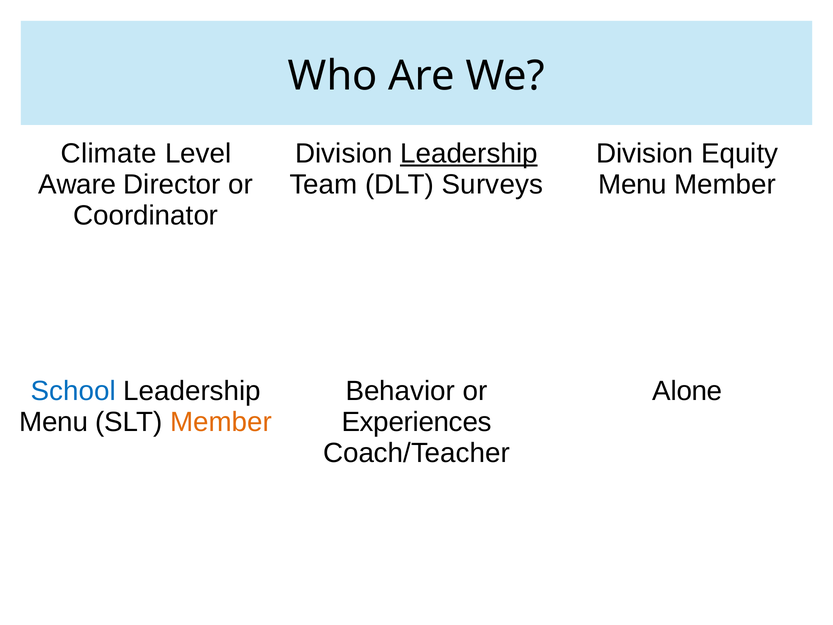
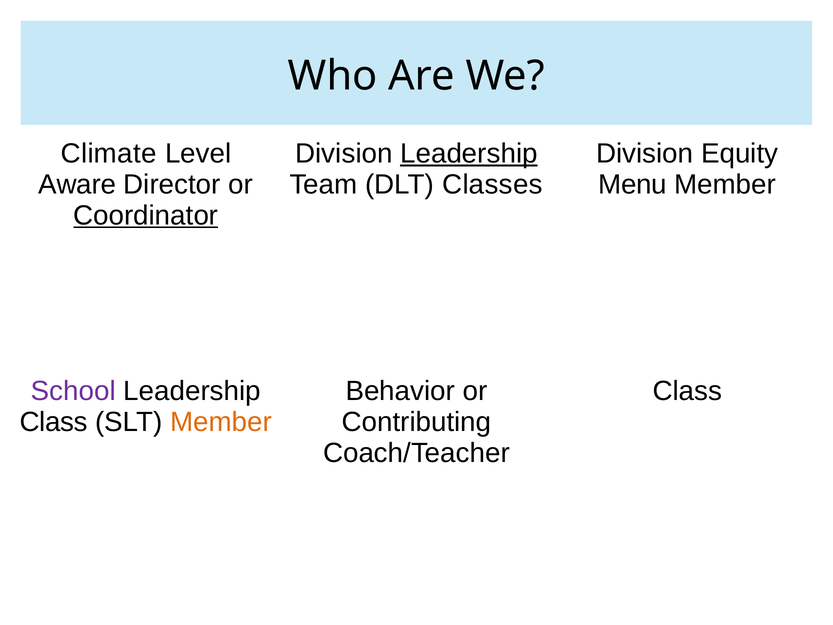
Surveys: Surveys -> Classes (492, 184)
Coordinator underline: none -> present (146, 215)
School colour: blue -> purple (73, 391)
Alone: Alone -> Class (687, 391)
Menu: Menu -> Class (54, 422)
Experiences: Experiences -> Contributing (416, 422)
